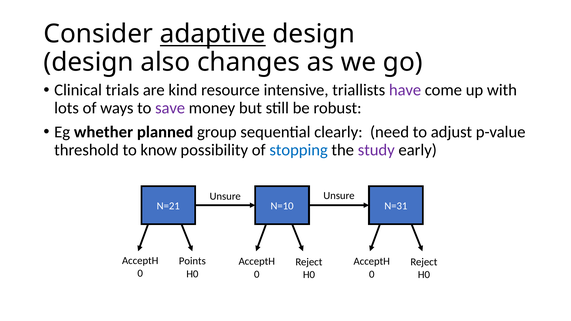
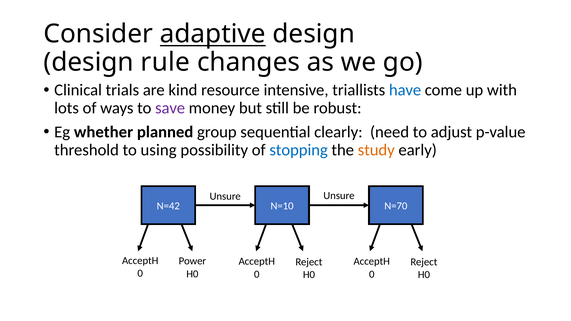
also: also -> rule (165, 62)
have colour: purple -> blue (405, 90)
know: know -> using (159, 150)
study colour: purple -> orange (376, 150)
N=21: N=21 -> N=42 (168, 206)
N=31: N=31 -> N=70 (396, 206)
Points: Points -> Power (192, 261)
